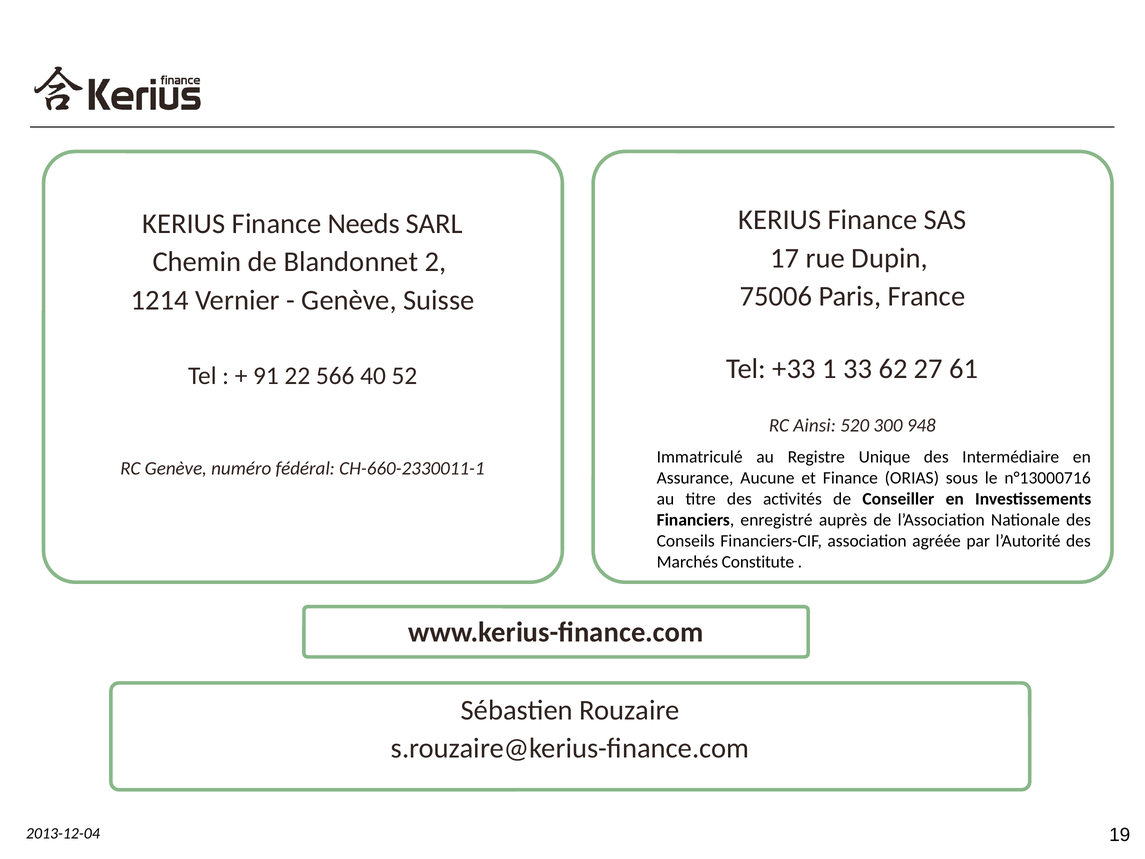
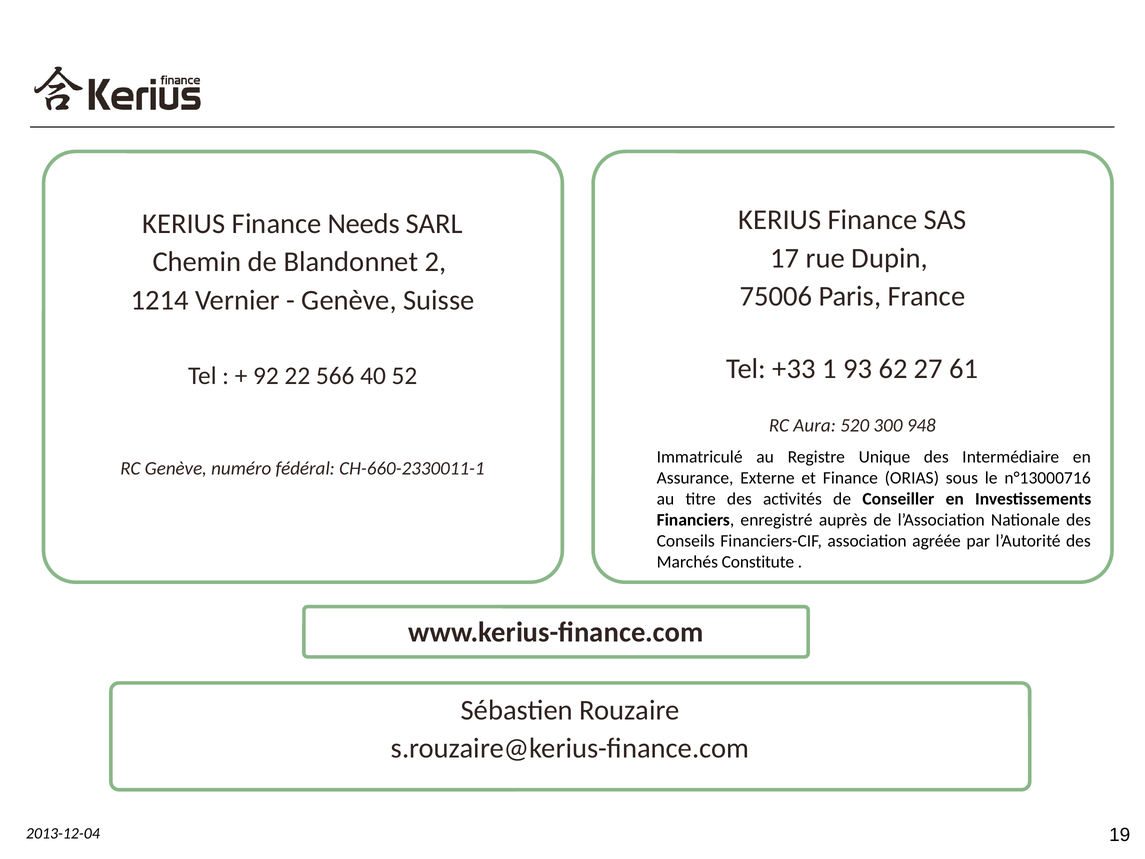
33: 33 -> 93 (858, 369)
91: 91 -> 92 (266, 376)
Ainsi: Ainsi -> Aura (815, 425)
Aucune: Aucune -> Externe (767, 478)
